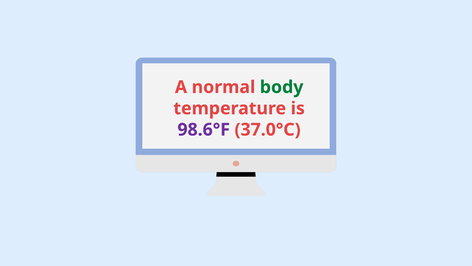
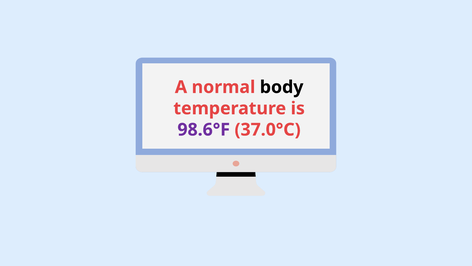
body colour: green -> black (282, 87)
